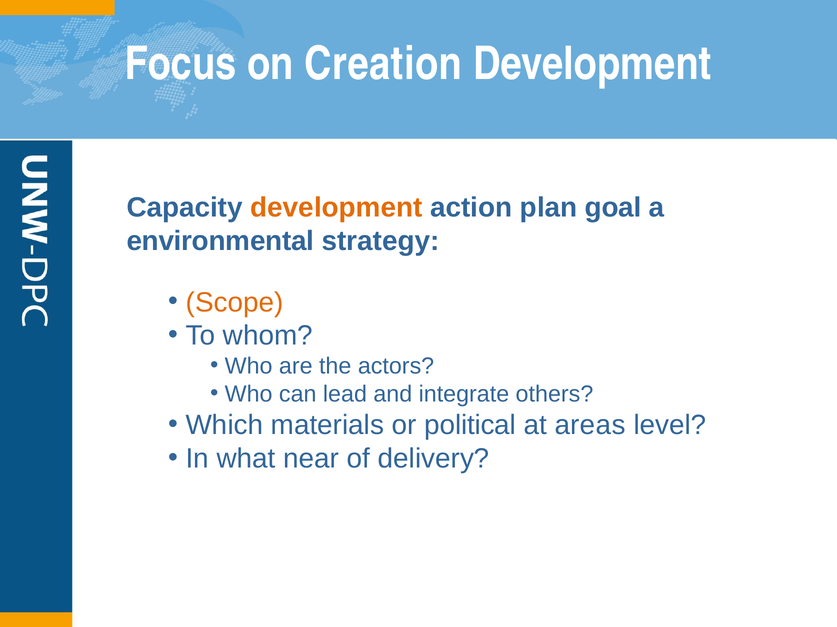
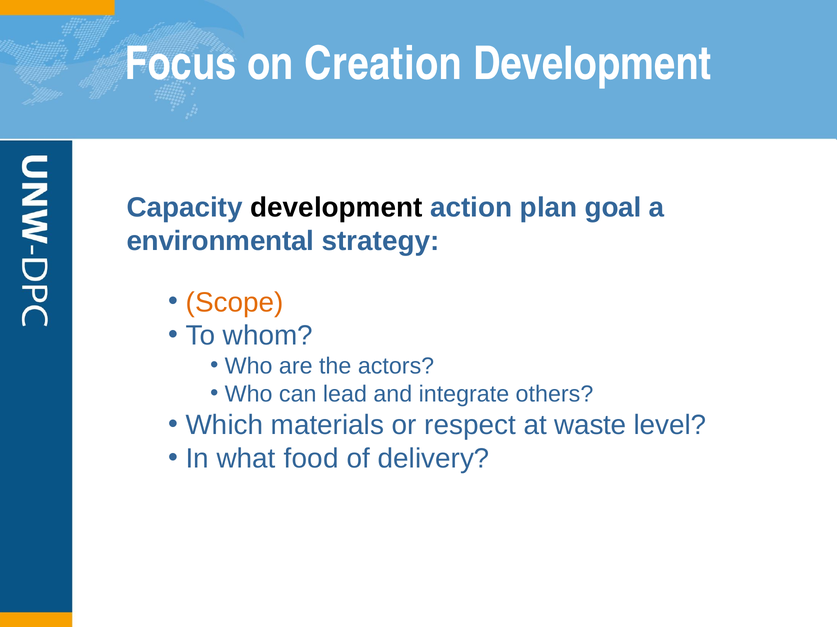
development colour: orange -> black (336, 208)
political: political -> respect (470, 426)
areas: areas -> waste (590, 426)
near: near -> food (311, 459)
